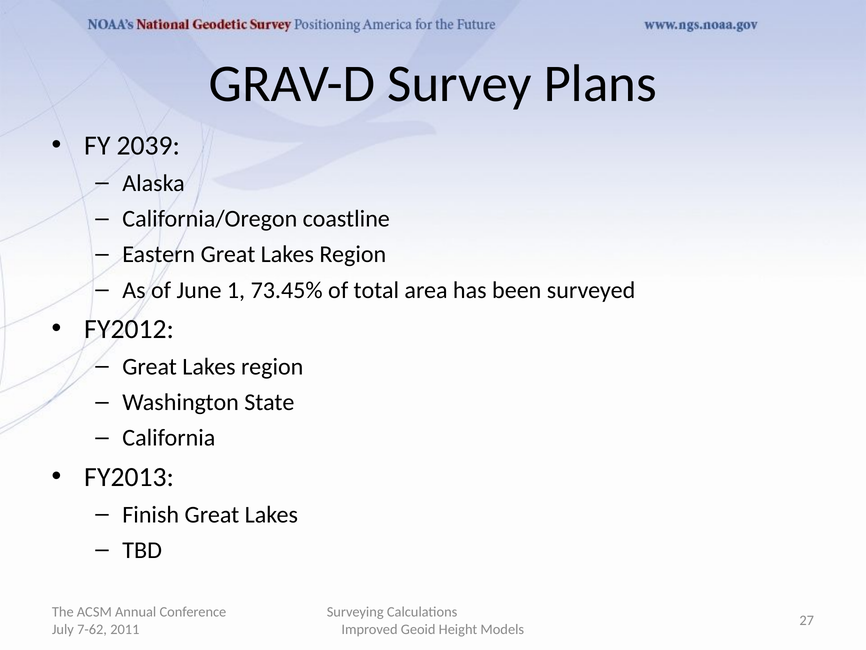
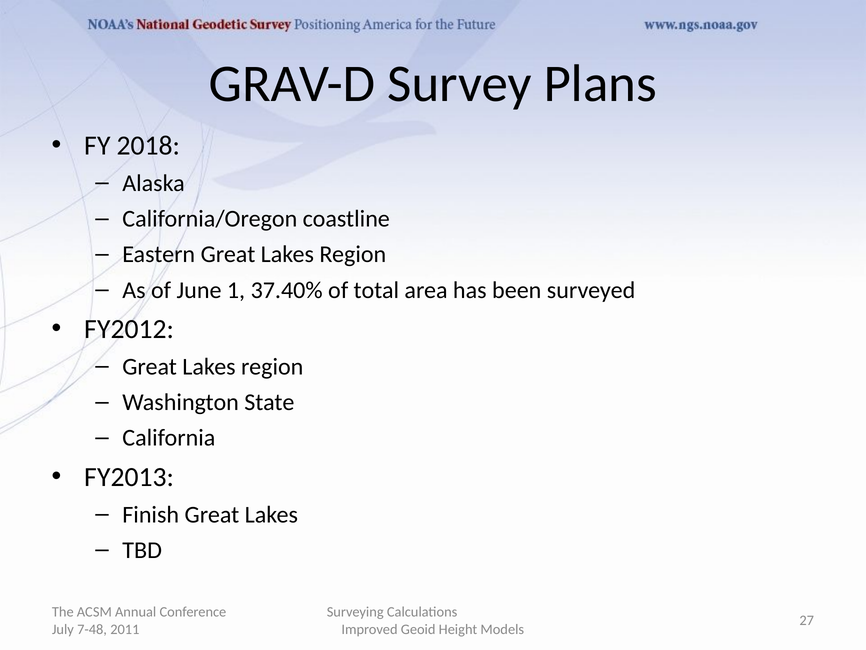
2039: 2039 -> 2018 (149, 146)
73.45%: 73.45% -> 37.40% (287, 290)
7-62: 7-62 -> 7-48 (92, 629)
